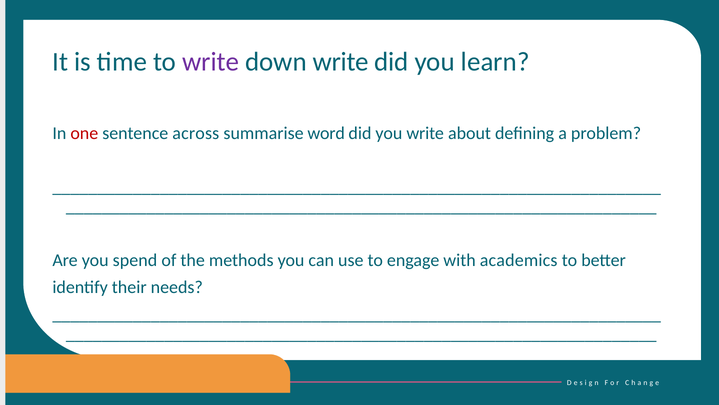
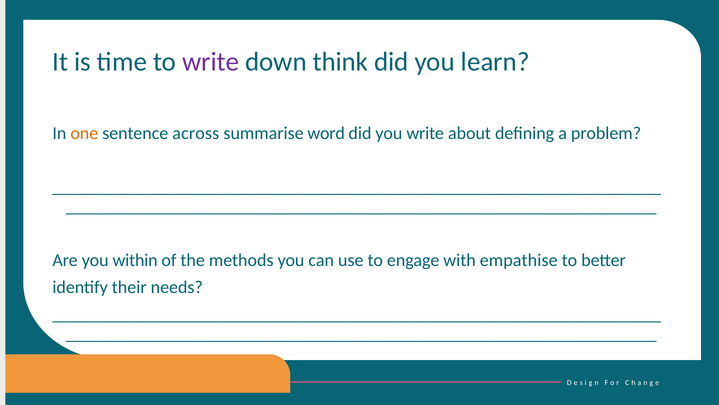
down write: write -> think (341, 62)
one colour: red -> orange (84, 133)
spend: spend -> within (135, 260)
academics: academics -> empathise (519, 260)
